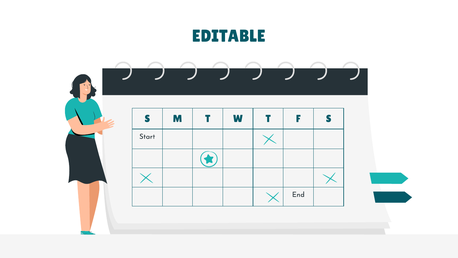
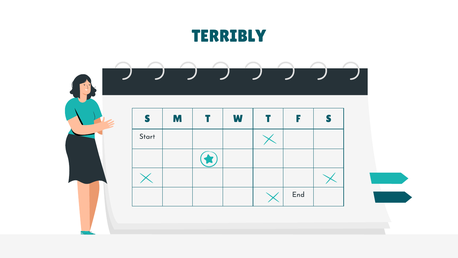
EDITABLE: EDITABLE -> TERRIBLY (229, 36)
